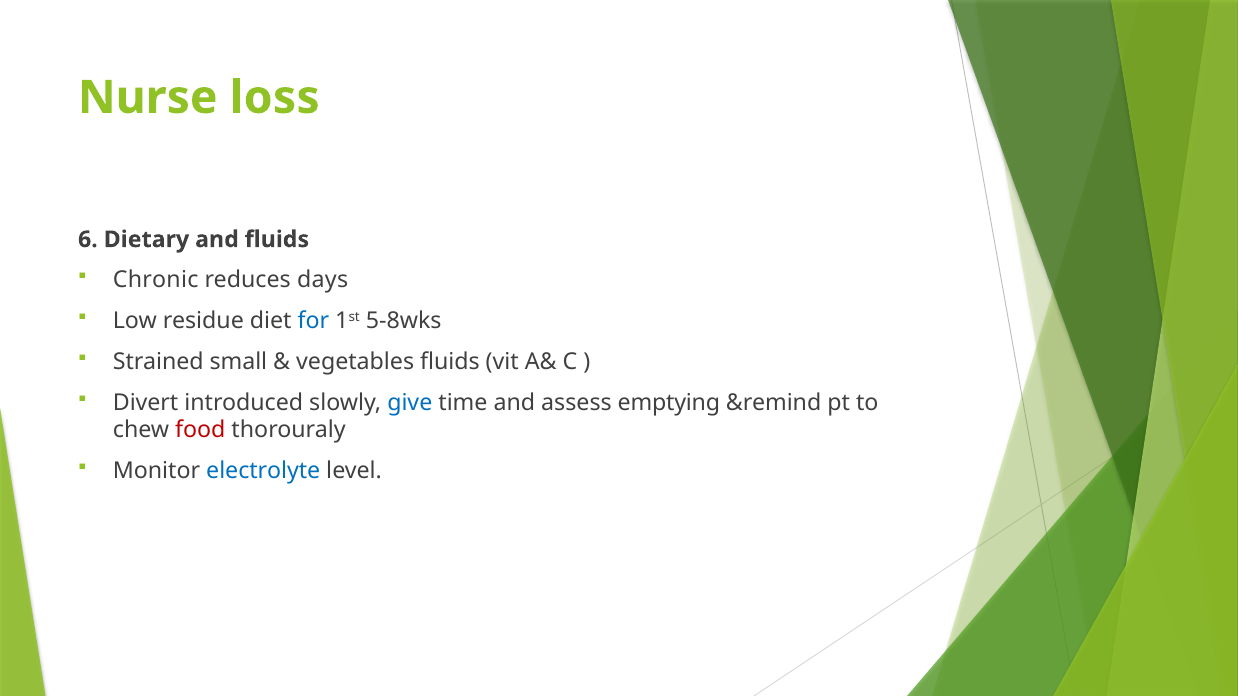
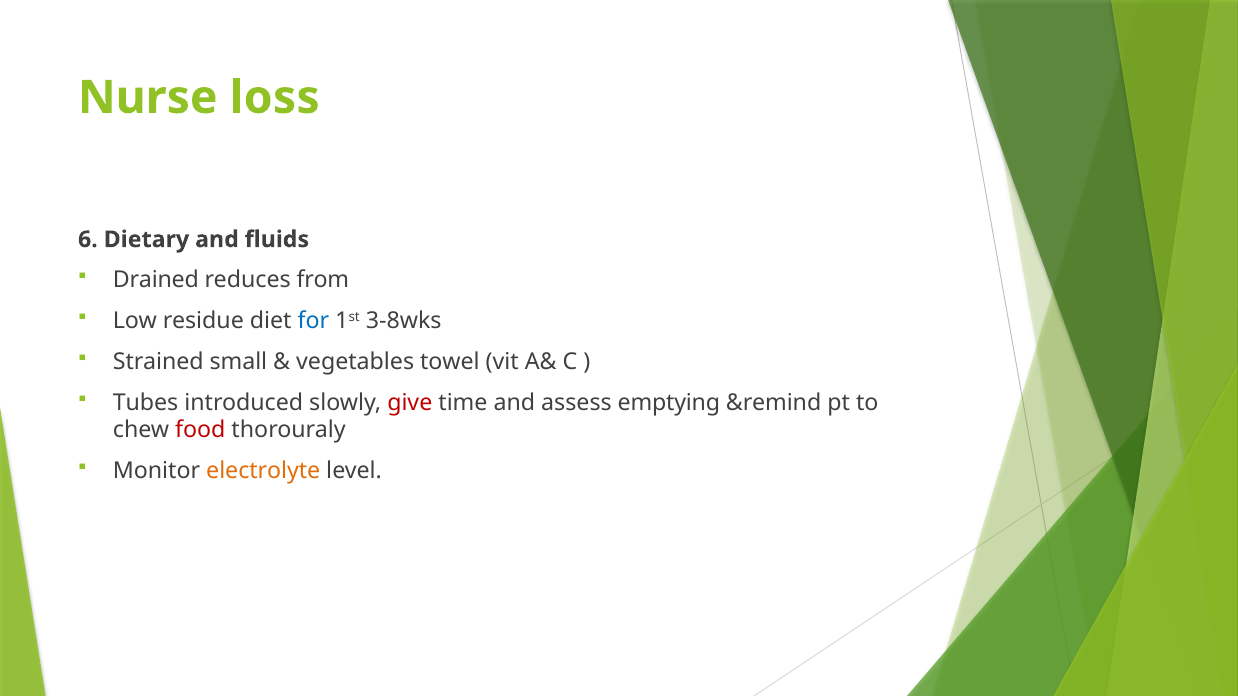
Chronic: Chronic -> Drained (156, 280)
days: days -> from (323, 280)
5-8wks: 5-8wks -> 3-8wks (404, 321)
vegetables fluids: fluids -> towel (450, 362)
Divert: Divert -> Tubes (146, 403)
give colour: blue -> red (410, 403)
electrolyte colour: blue -> orange (263, 471)
